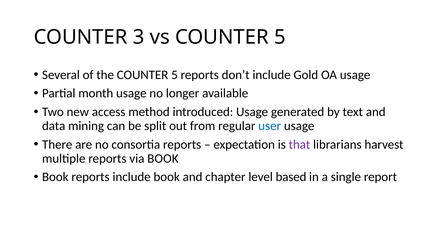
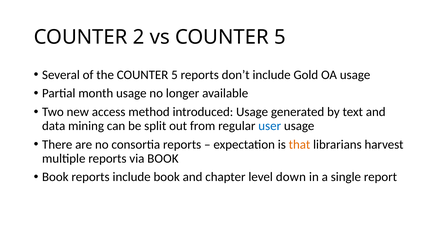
3: 3 -> 2 (139, 37)
that colour: purple -> orange (299, 145)
based: based -> down (291, 177)
